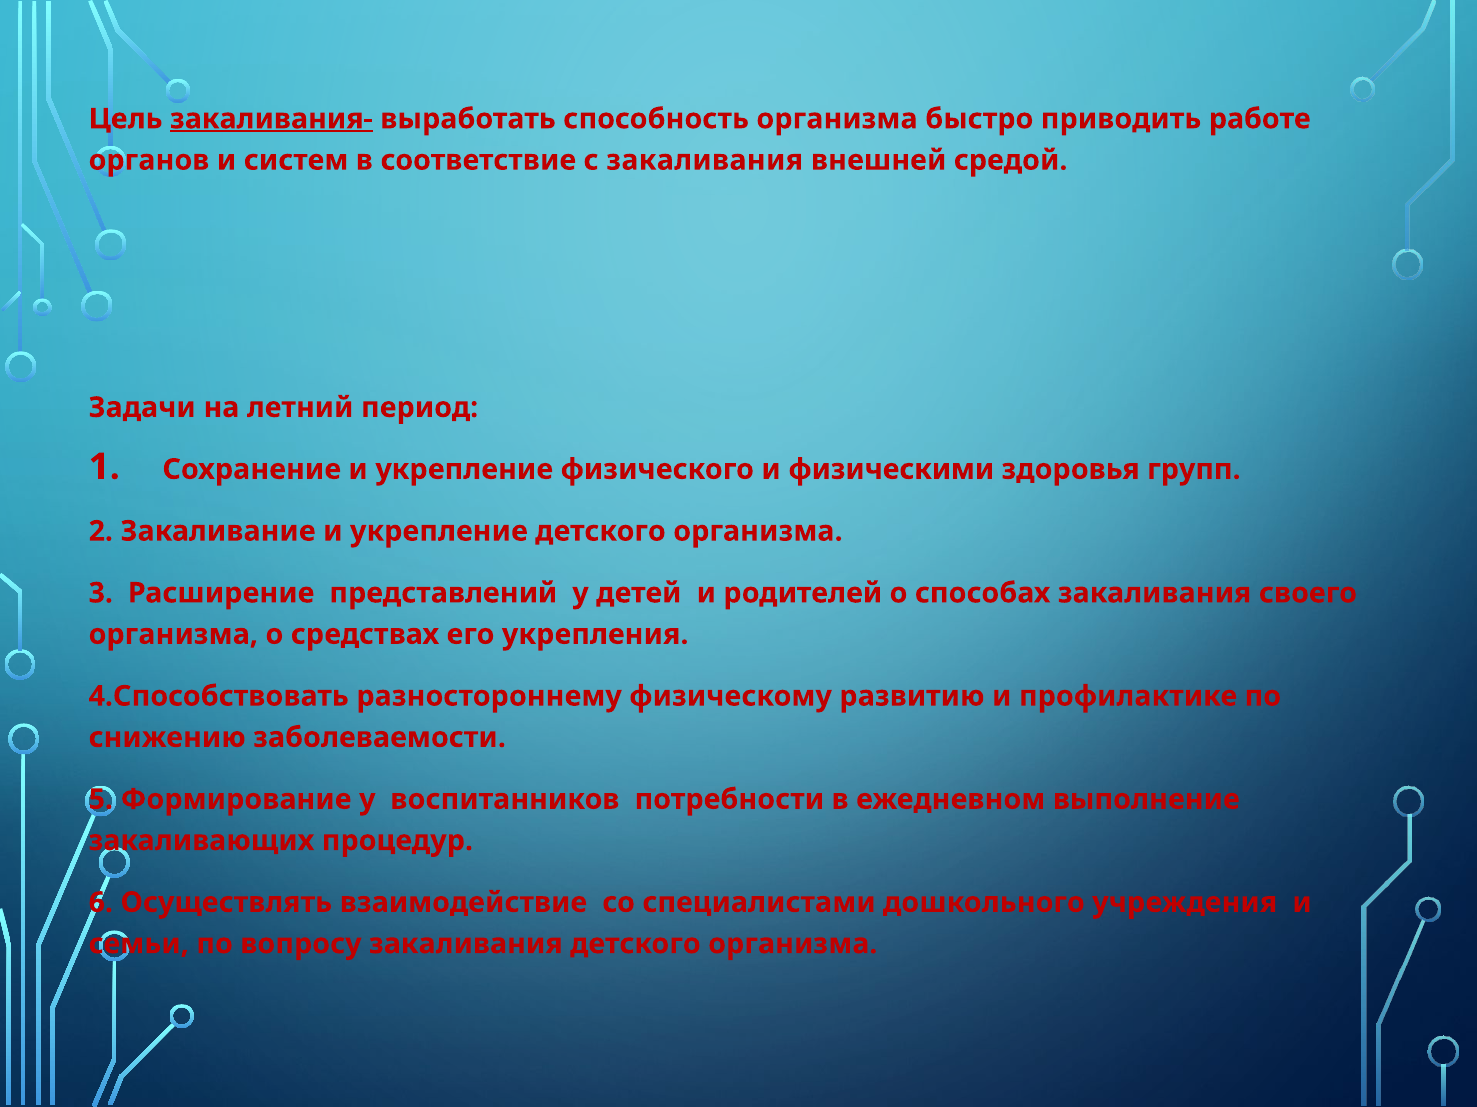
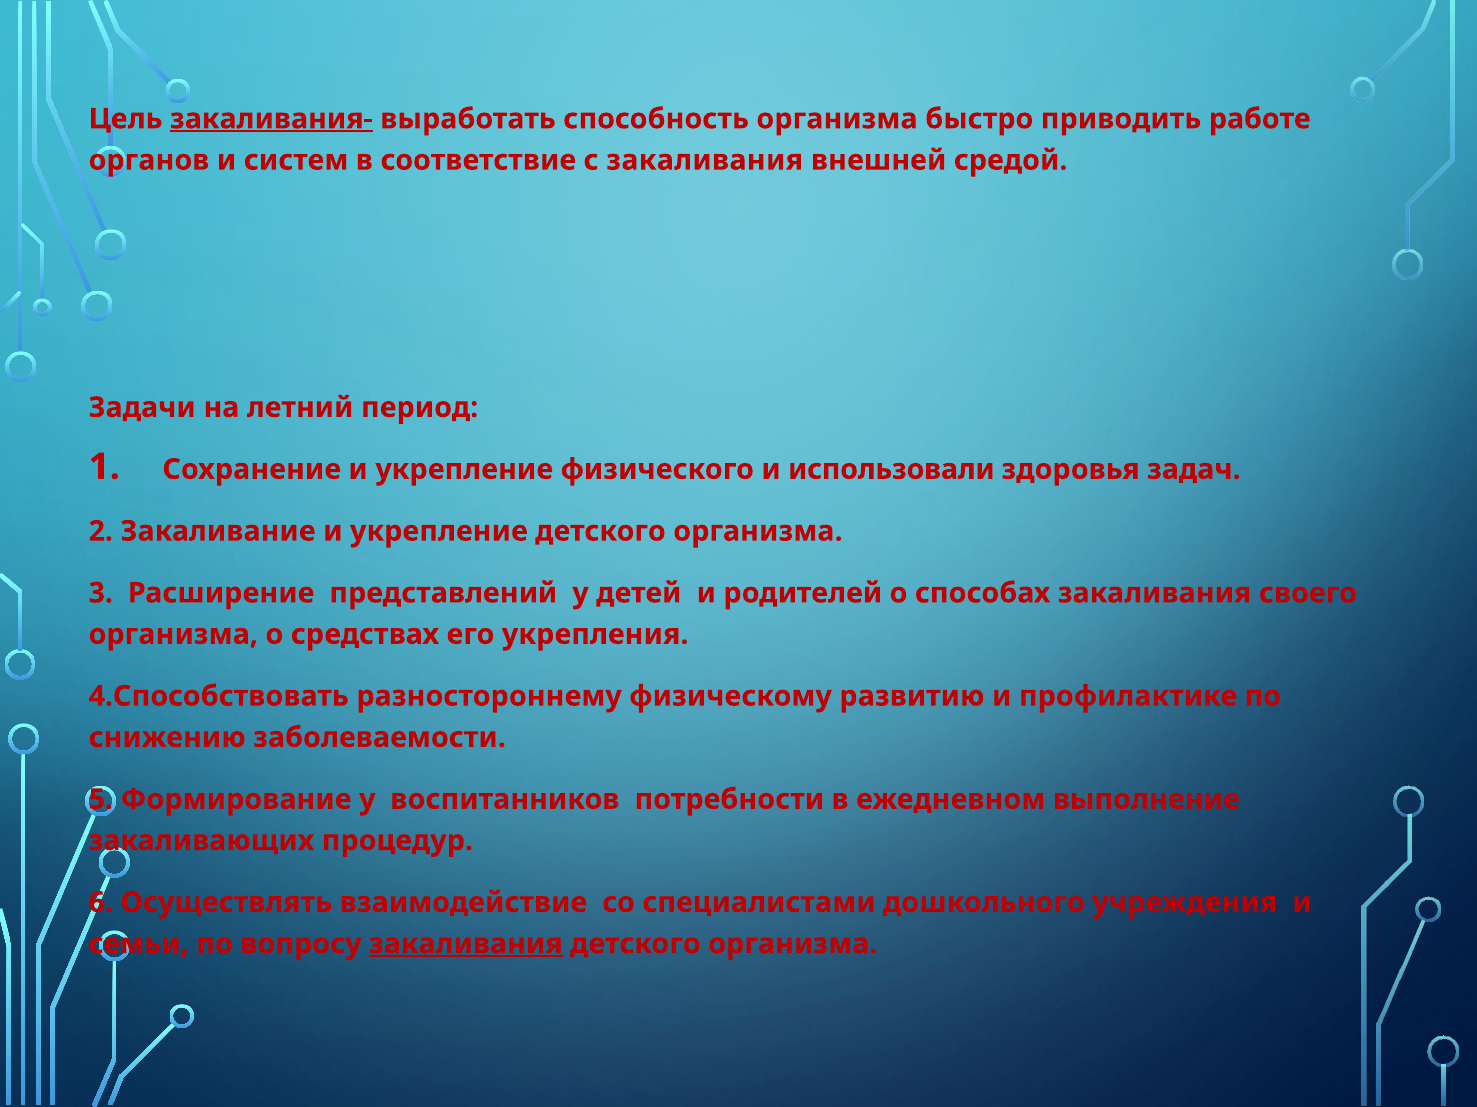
физическими: физическими -> использовали (891, 470)
групп: групп -> задач (1194, 470)
закаливания underline: none -> present (466, 944)
